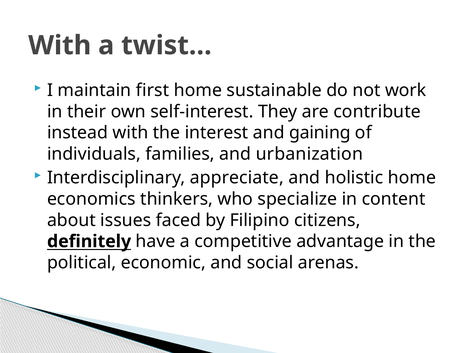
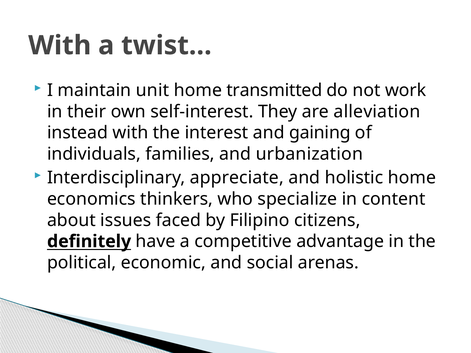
first: first -> unit (153, 90)
sustainable: sustainable -> transmitted (274, 90)
contribute: contribute -> alleviation (377, 112)
